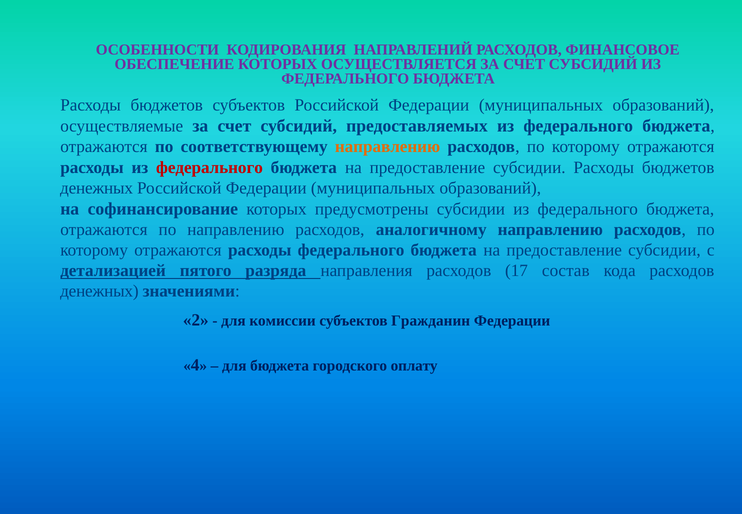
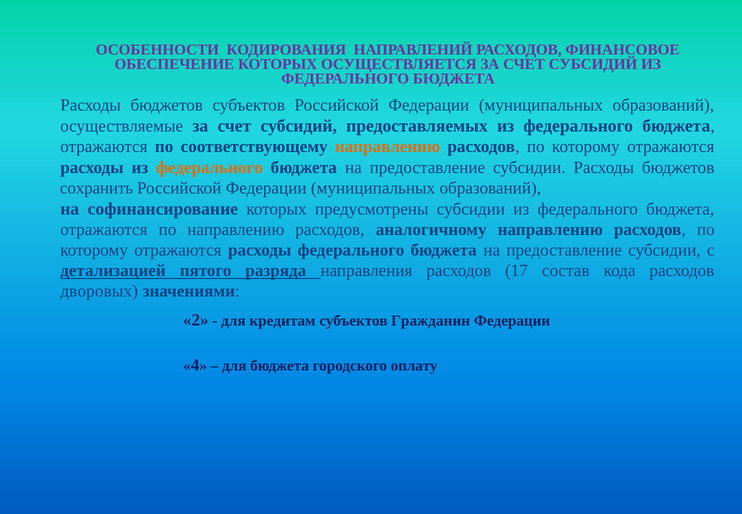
федерального colour: red -> orange (209, 167)
денежных: денежных -> сохранить (97, 188)
денежных: денежных -> дворовых (99, 291)
комиссии: комиссии -> кредитам (282, 320)
